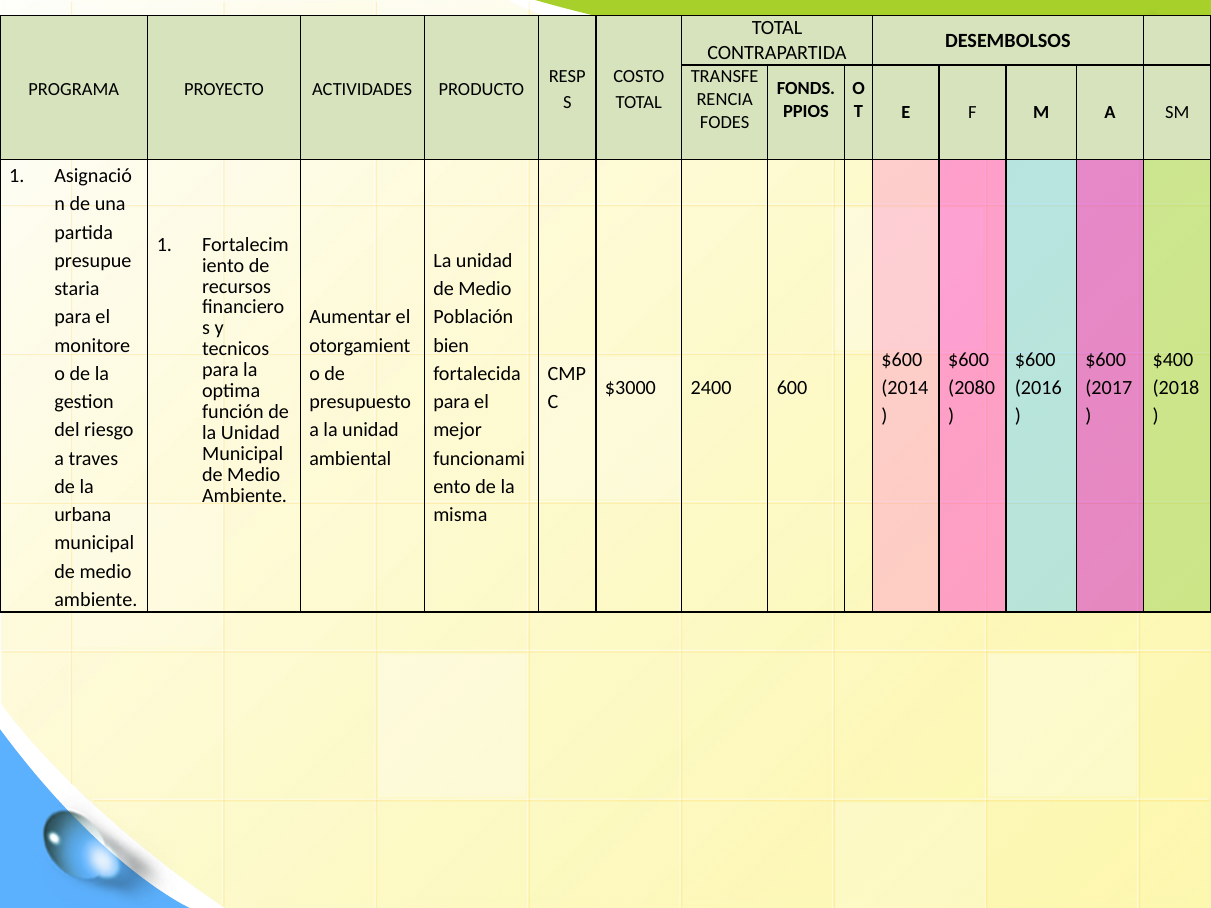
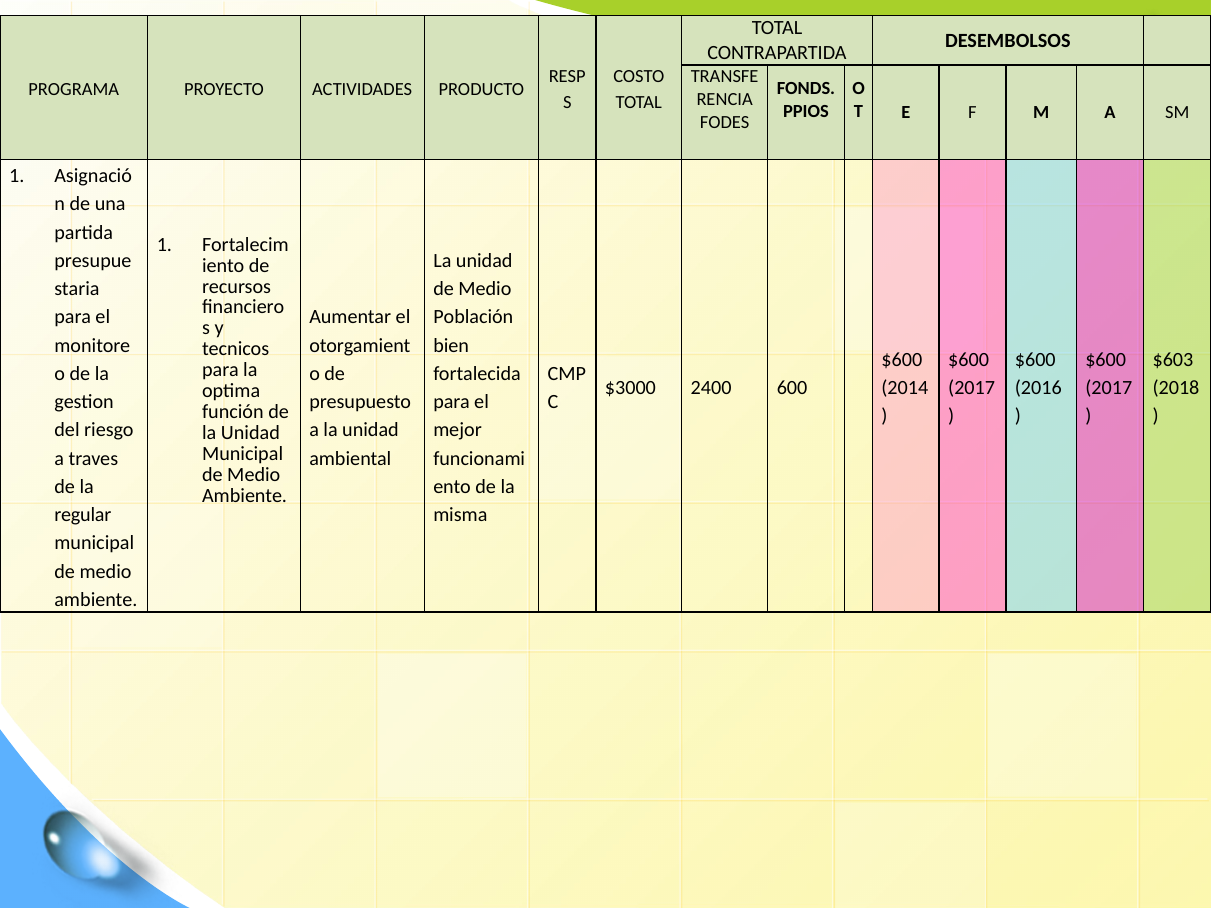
$400: $400 -> $603 (1173, 360)
2080: 2080 -> 2017 (972, 388)
urbana: urbana -> regular (83, 515)
